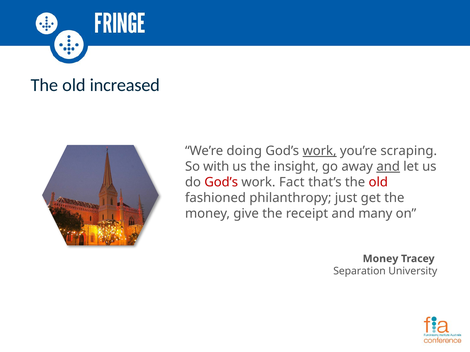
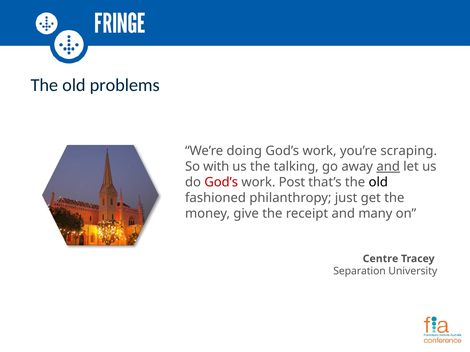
increased: increased -> problems (125, 85)
work underline: present -> none (320, 151)
insight: insight -> talking (296, 167)
Fact: Fact -> Post (292, 182)
old colour: red -> black (378, 182)
Money: Money -> Centre (381, 259)
